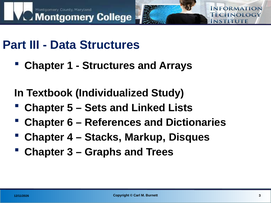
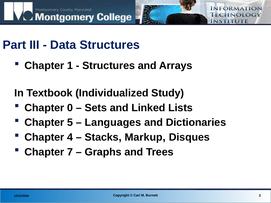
5: 5 -> 0 (70, 108)
6: 6 -> 5 (70, 123)
References: References -> Languages (113, 123)
Chapter 3: 3 -> 7 (70, 152)
